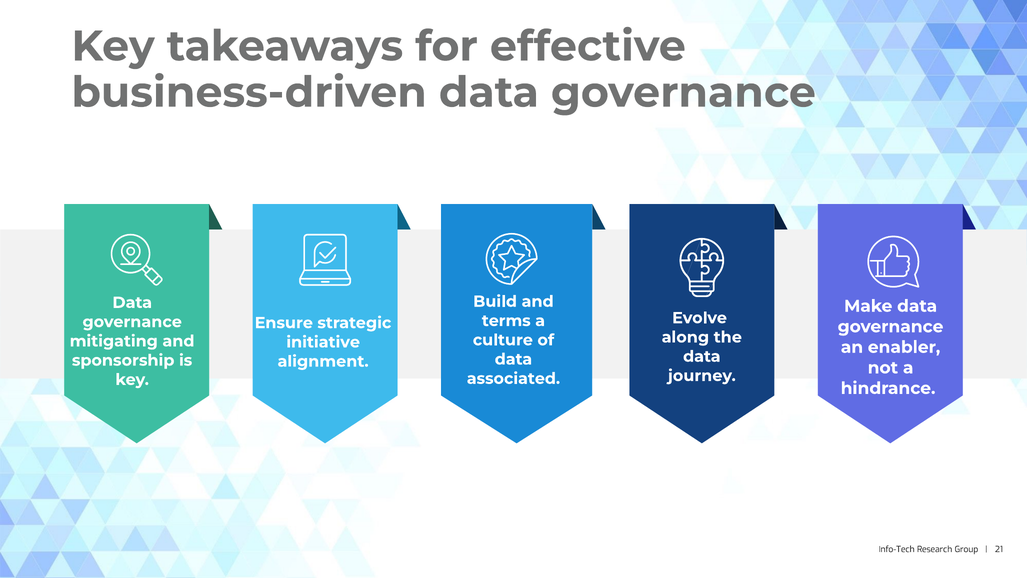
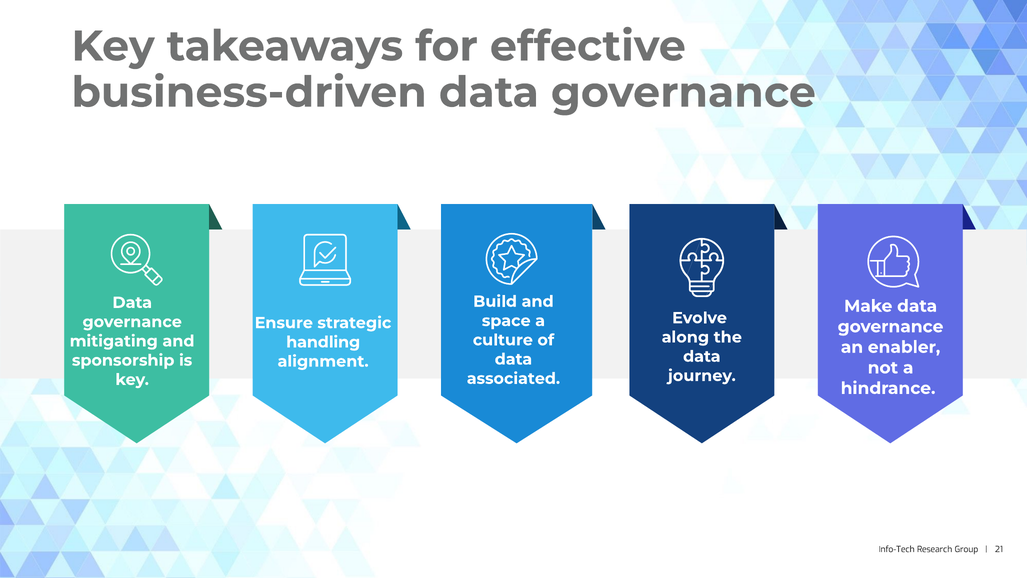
terms: terms -> space (506, 321)
initiative: initiative -> handling (323, 342)
